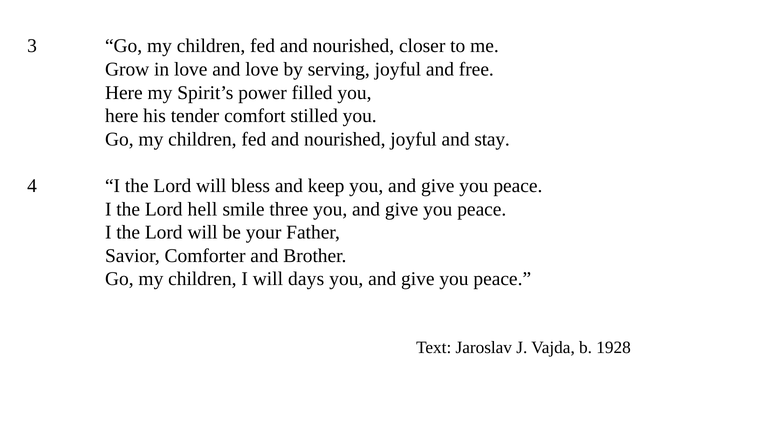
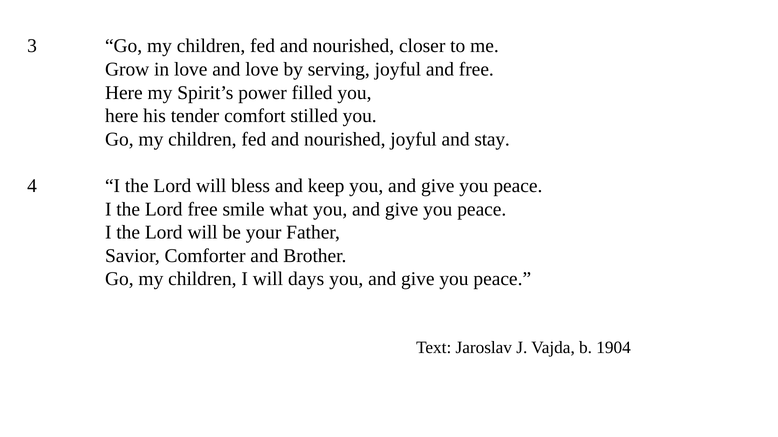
Lord hell: hell -> free (203, 209)
three: three -> what (289, 209)
1928: 1928 -> 1904 (614, 348)
